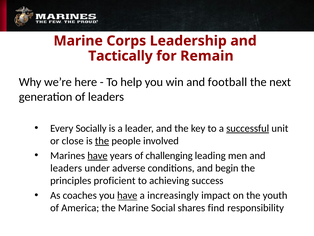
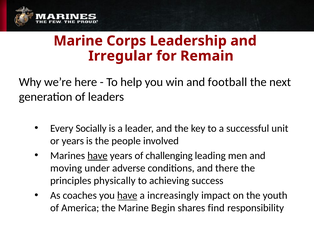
Tactically: Tactically -> Irregular (120, 56)
successful underline: present -> none (248, 128)
or close: close -> years (73, 141)
the underline: present -> none (102, 141)
leaders: leaders -> moving (66, 168)
begin: begin -> there (227, 168)
proficient: proficient -> physically (115, 180)
Social: Social -> Begin (163, 208)
